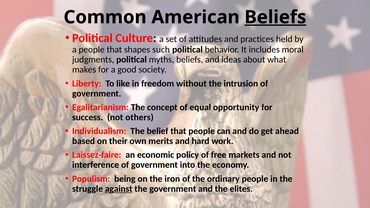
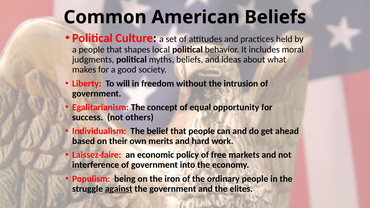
Beliefs underline: present -> none (275, 17)
such: such -> local (161, 50)
like: like -> will (123, 84)
